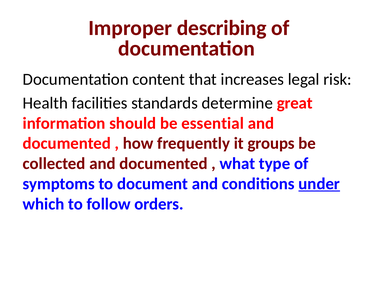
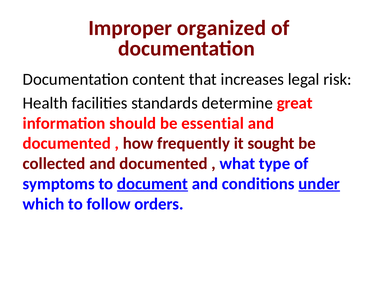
describing: describing -> organized (221, 28)
groups: groups -> sought (271, 143)
document underline: none -> present (153, 183)
